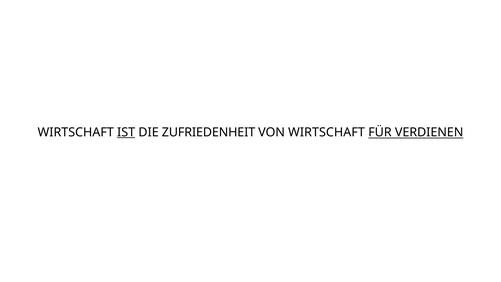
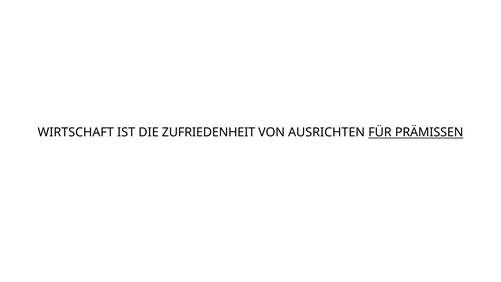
IST underline: present -> none (126, 132)
VON WIRTSCHAFT: WIRTSCHAFT -> AUSRICHTEN (327, 132)
VERDIENEN: VERDIENEN -> PRÄMISSEN (429, 132)
